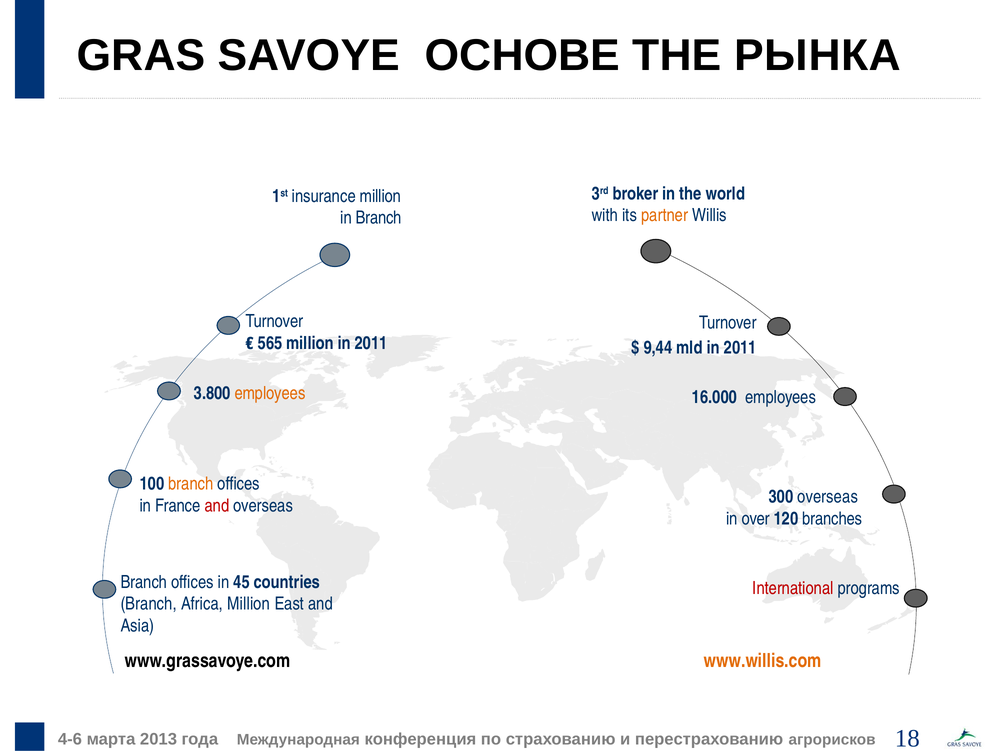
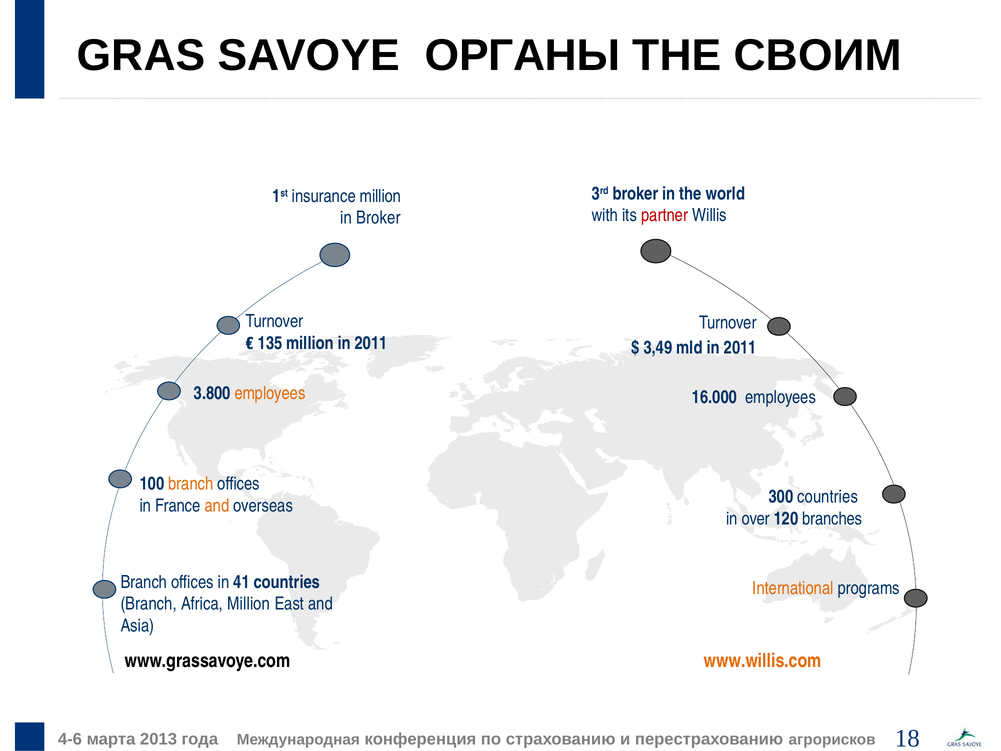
ОСНОВЕ: ОСНОВЕ -> ОРГАНЫ (523, 55)
РЫНКА: РЫНКА -> СВОИМ (818, 55)
partner colour: orange -> red (665, 215)
in Branch: Branch -> Broker (378, 218)
565: 565 -> 135 (270, 343)
9,44: 9,44 -> 3,49 (658, 348)
300 overseas: overseas -> countries (828, 497)
and colour: red -> orange (217, 505)
45: 45 -> 41 (242, 582)
International colour: red -> orange (793, 588)
